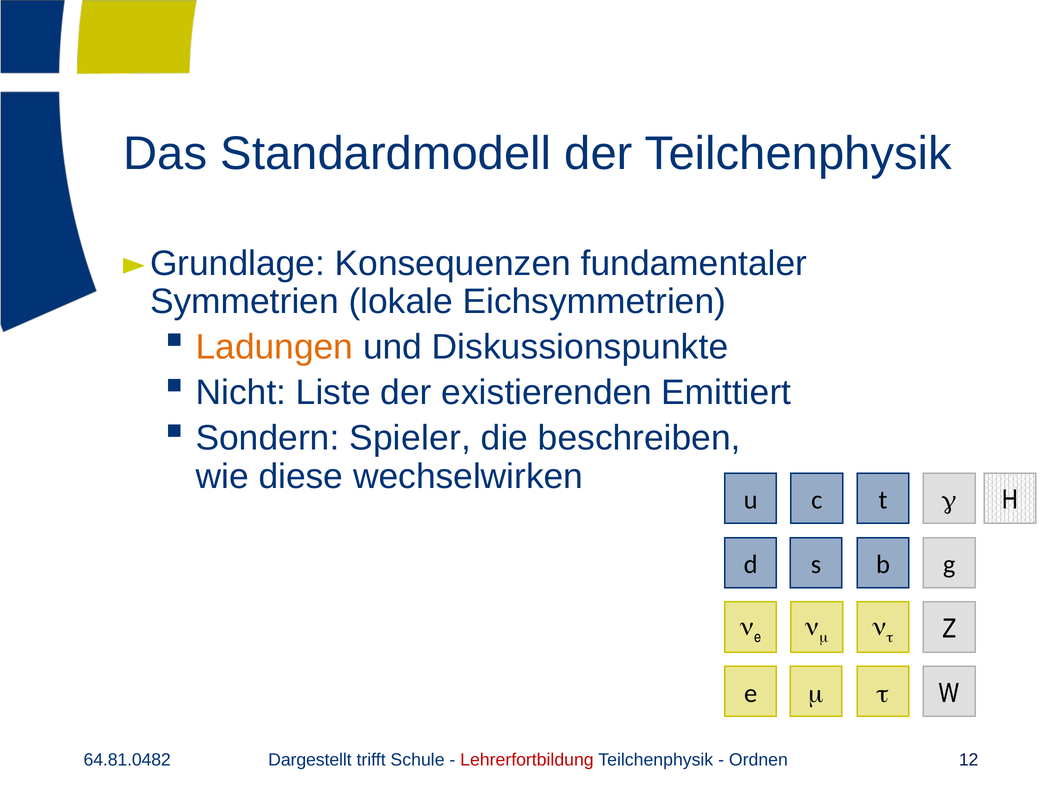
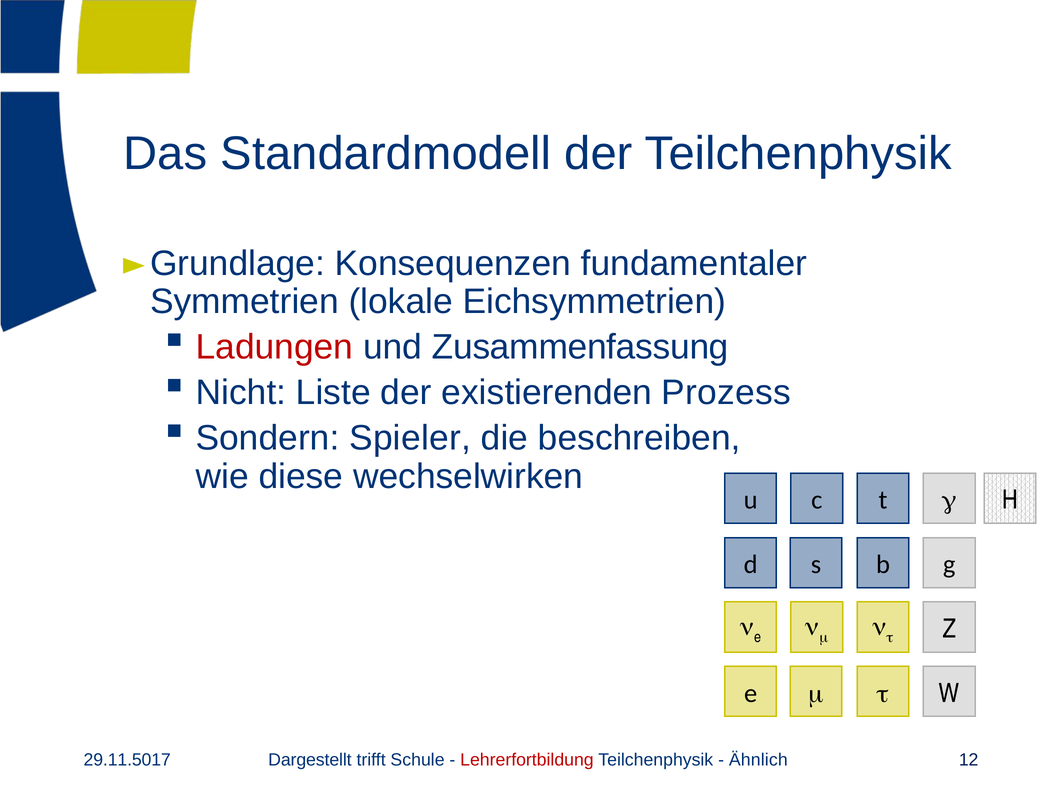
Ladungen colour: orange -> red (274, 347)
Diskussionspunkte: Diskussionspunkte -> Zusammenfassung (580, 347)
Emittiert: Emittiert -> Prozess (726, 393)
64.81.0482: 64.81.0482 -> 29.11.5017 (127, 761)
Ordnen: Ordnen -> Ähnlich (758, 761)
